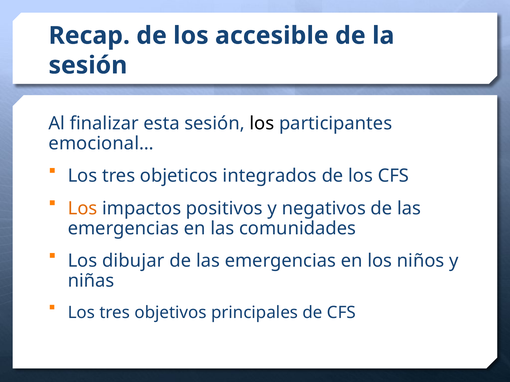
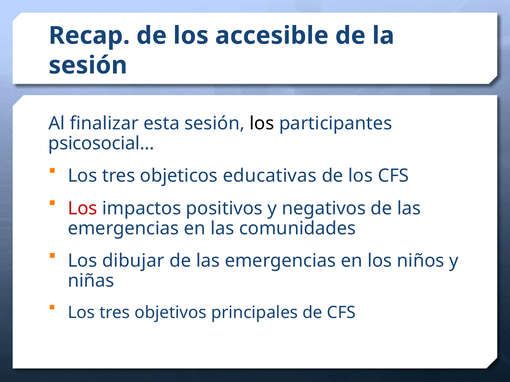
emocional…: emocional… -> psicosocial… (101, 144)
integrados: integrados -> educativas (270, 176)
Los colour: orange -> red (82, 209)
